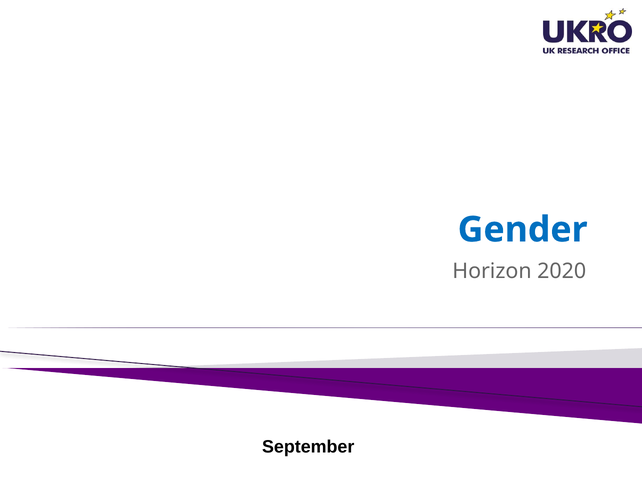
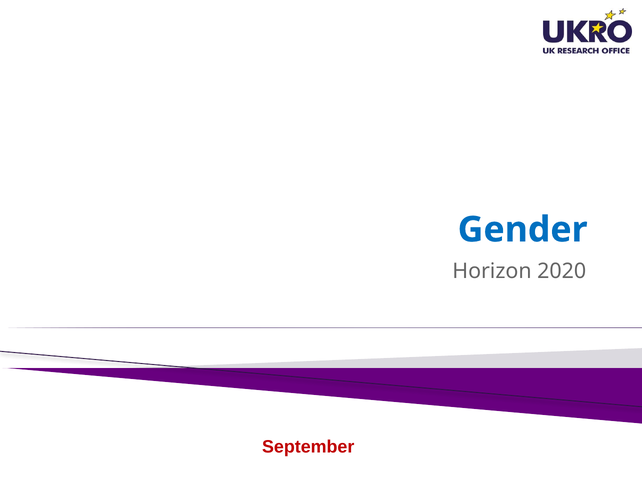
September colour: black -> red (308, 446)
